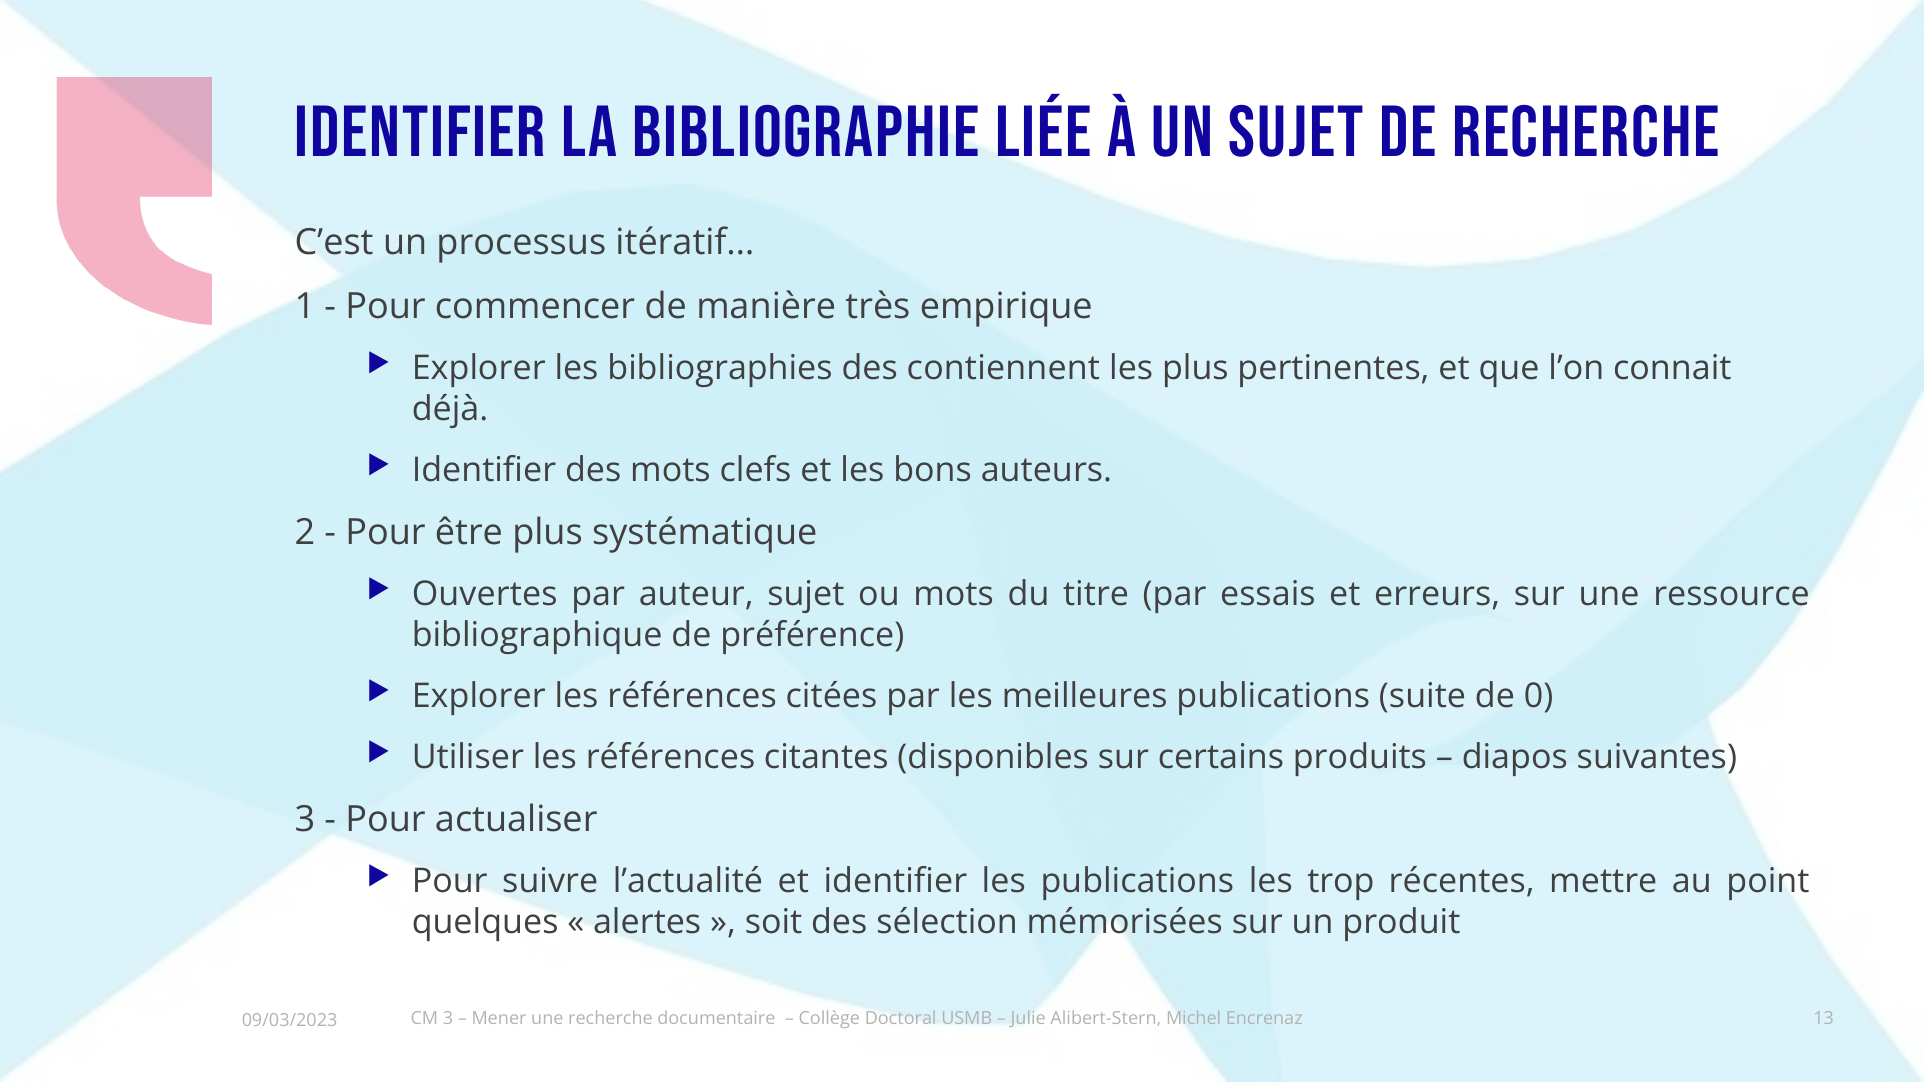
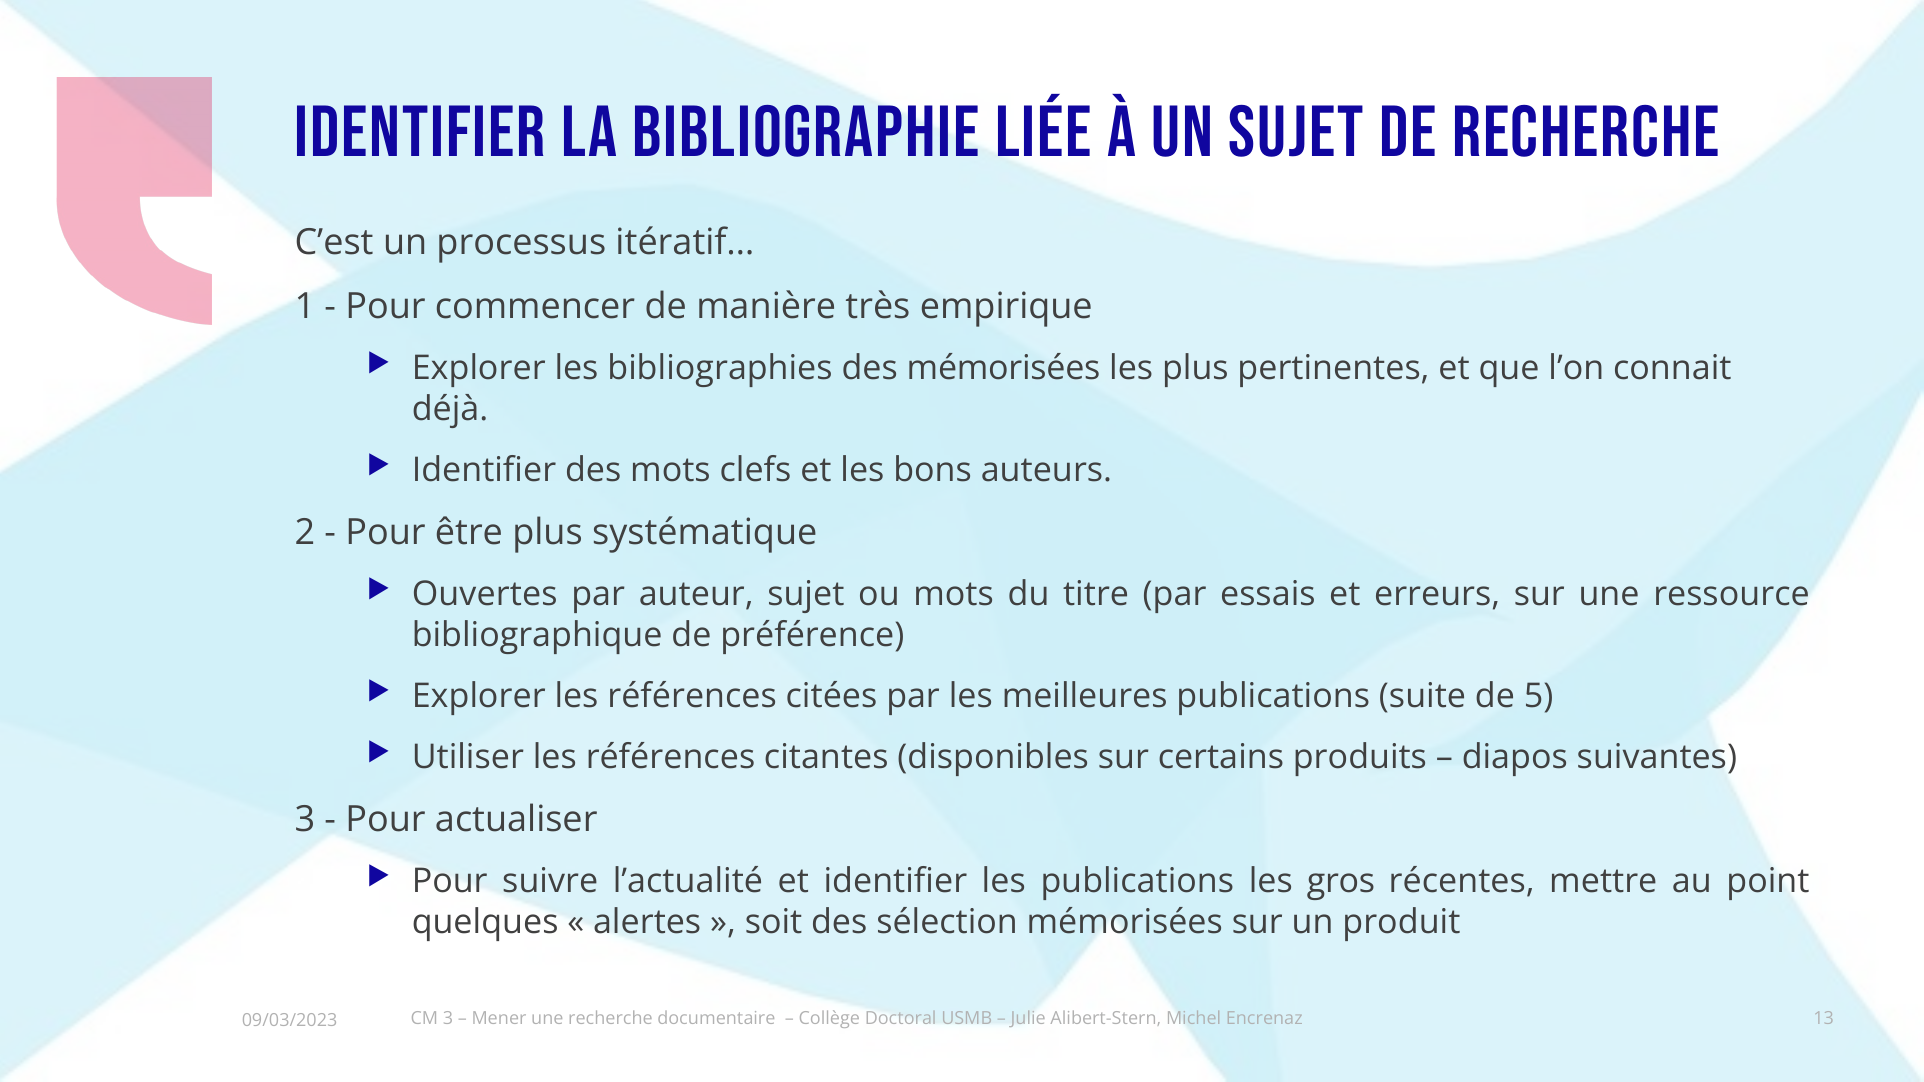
des contiennent: contiennent -> mémorisées (1004, 368)
0: 0 -> 5 (1539, 696)
trop: trop -> gros (1341, 882)
